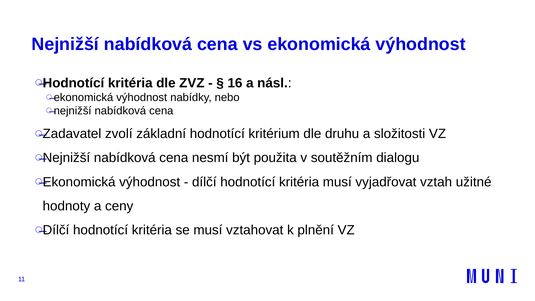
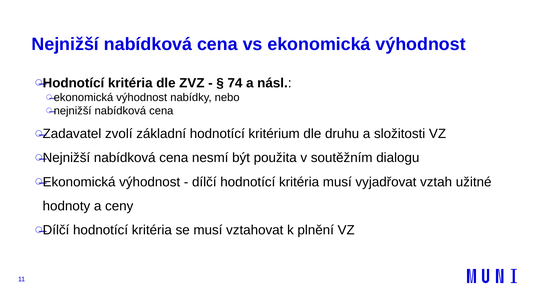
16: 16 -> 74 (235, 83)
